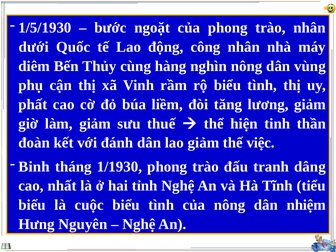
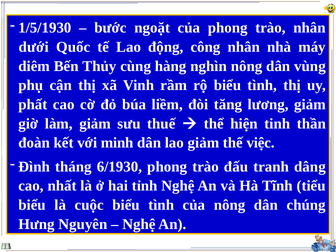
đánh: đánh -> minh (117, 143)
Binh: Binh -> Đình (34, 167)
1/1930: 1/1930 -> 6/1930 (119, 167)
nhiệm: nhiệm -> chúng (306, 205)
